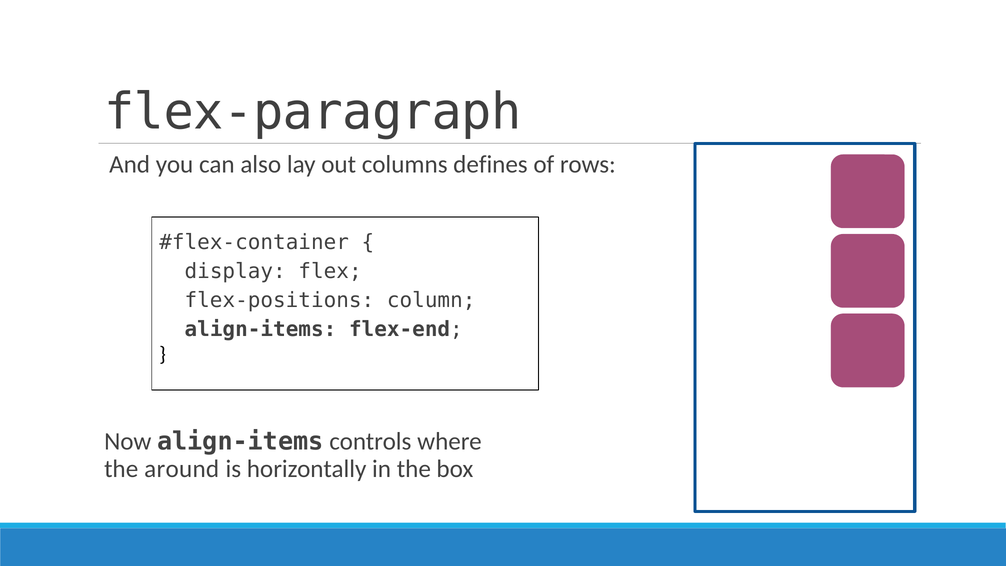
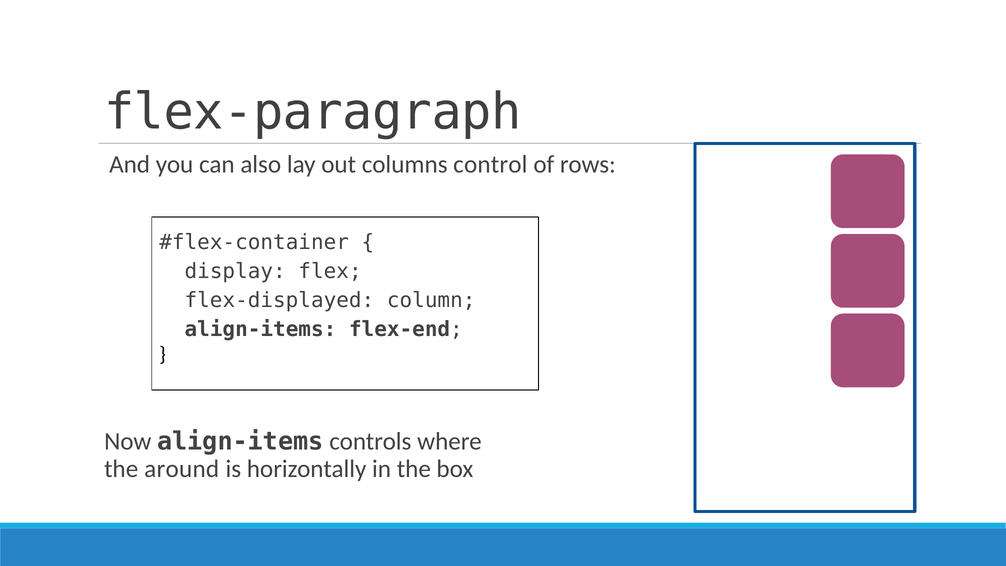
defines: defines -> control (490, 164)
flex-positions: flex-positions -> flex-displayed (279, 300)
